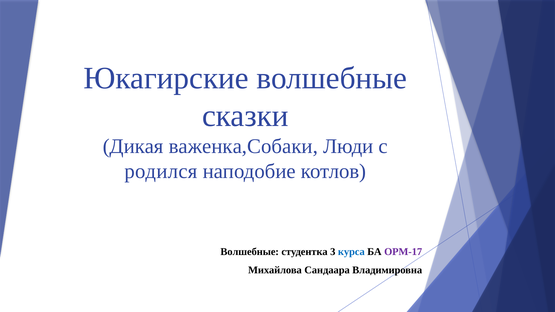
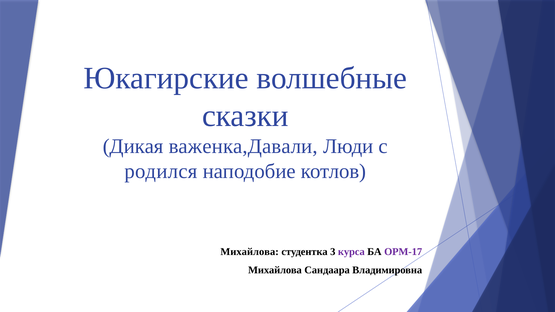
важенка,Собаки: важенка,Собаки -> важенка,Давали (243, 146)
Волшебные: Волшебные -> Михайлова (250, 252)
курса colour: blue -> purple (351, 252)
